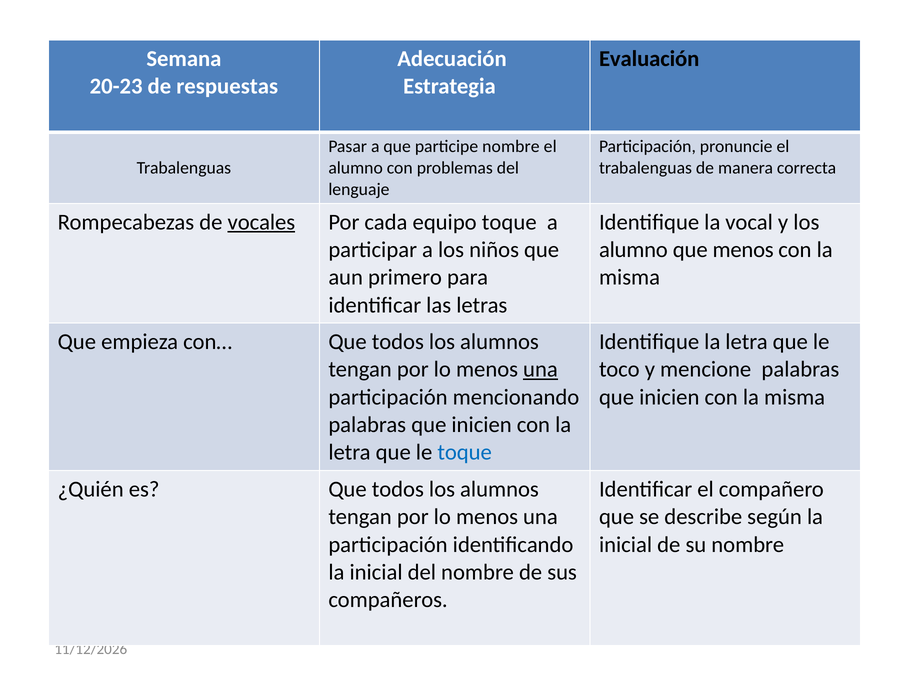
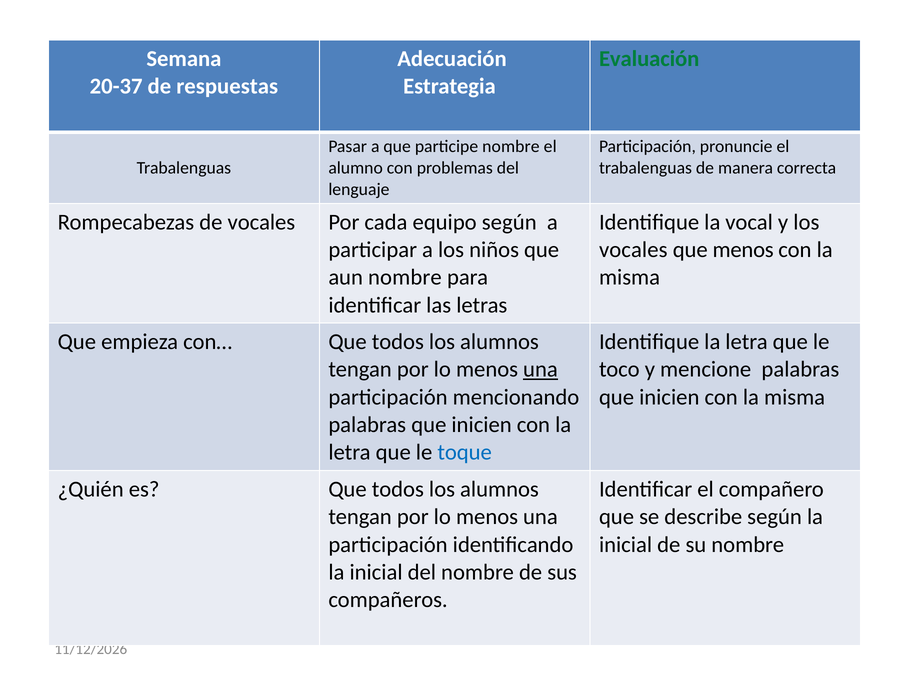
Evaluación colour: black -> green (649, 59)
20-23: 20-23 -> 20-37 (116, 86)
vocales underline: present -> none (261, 222)
equipo toque: toque -> según (509, 222)
alumno: alumno -> vocales (633, 250)
aun primero: primero -> nombre (405, 277)
